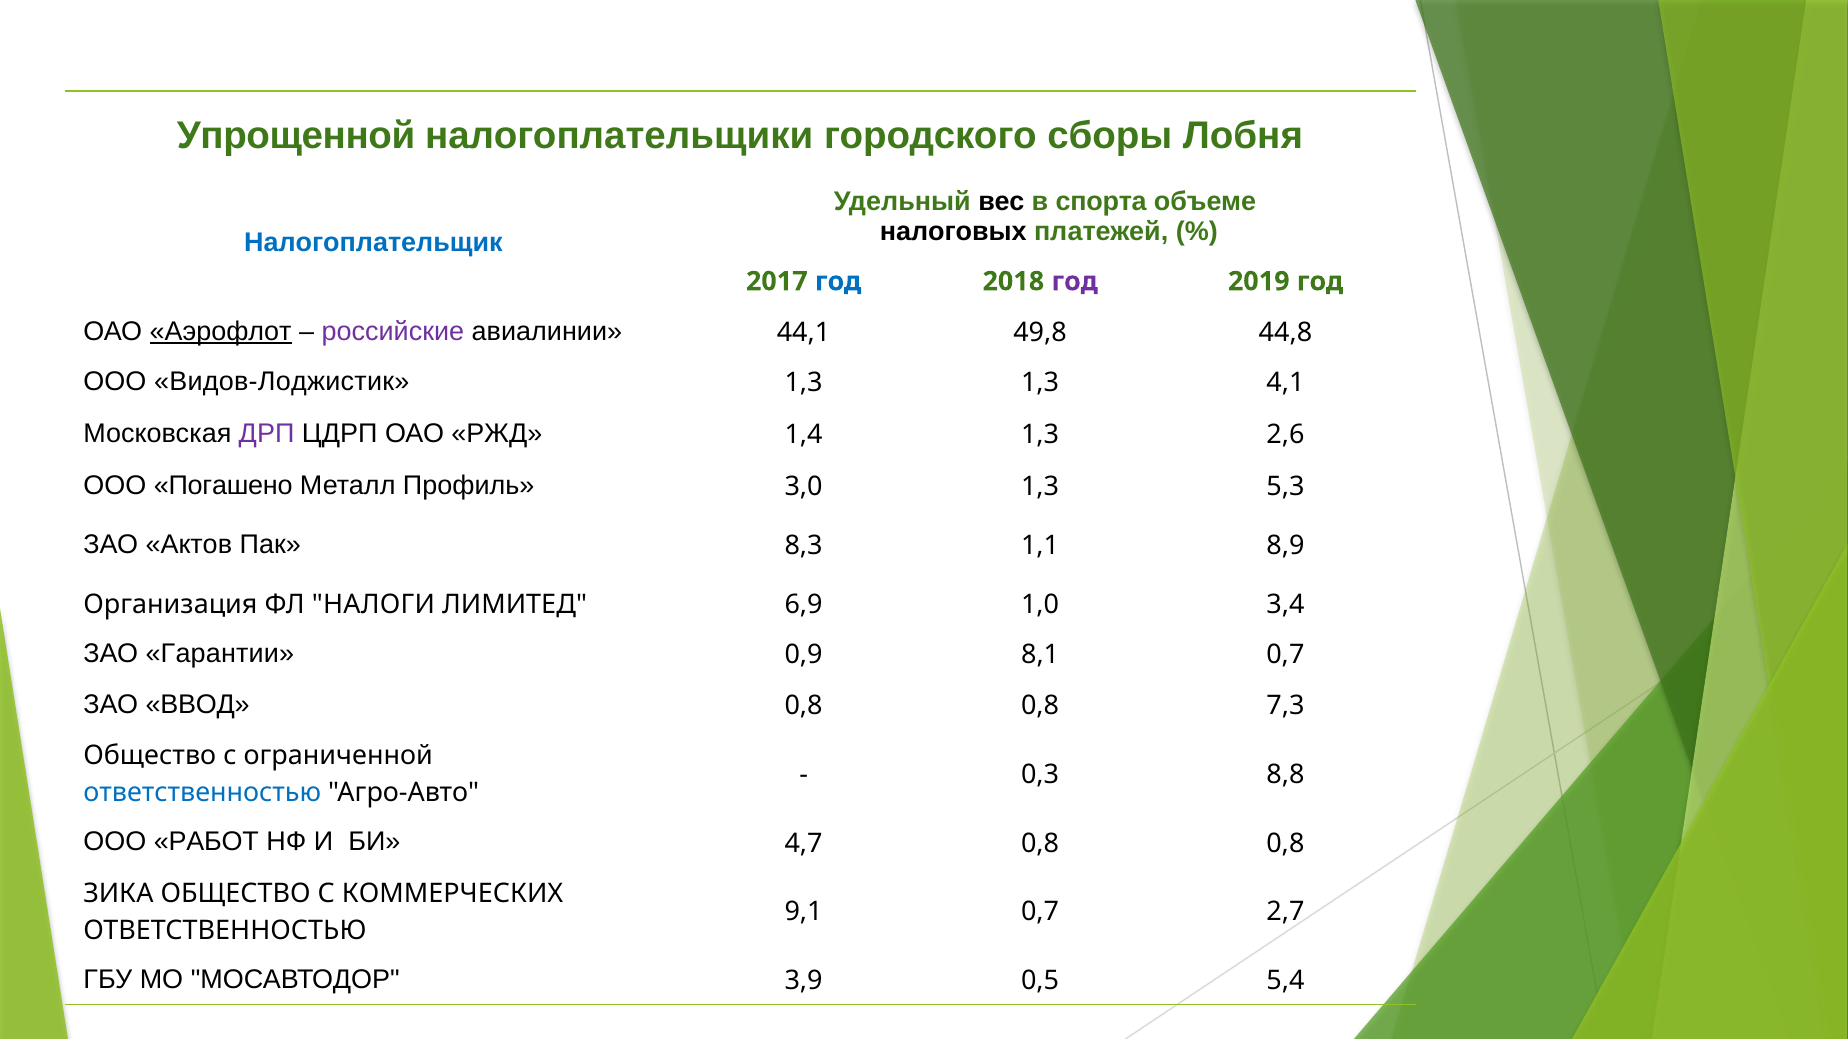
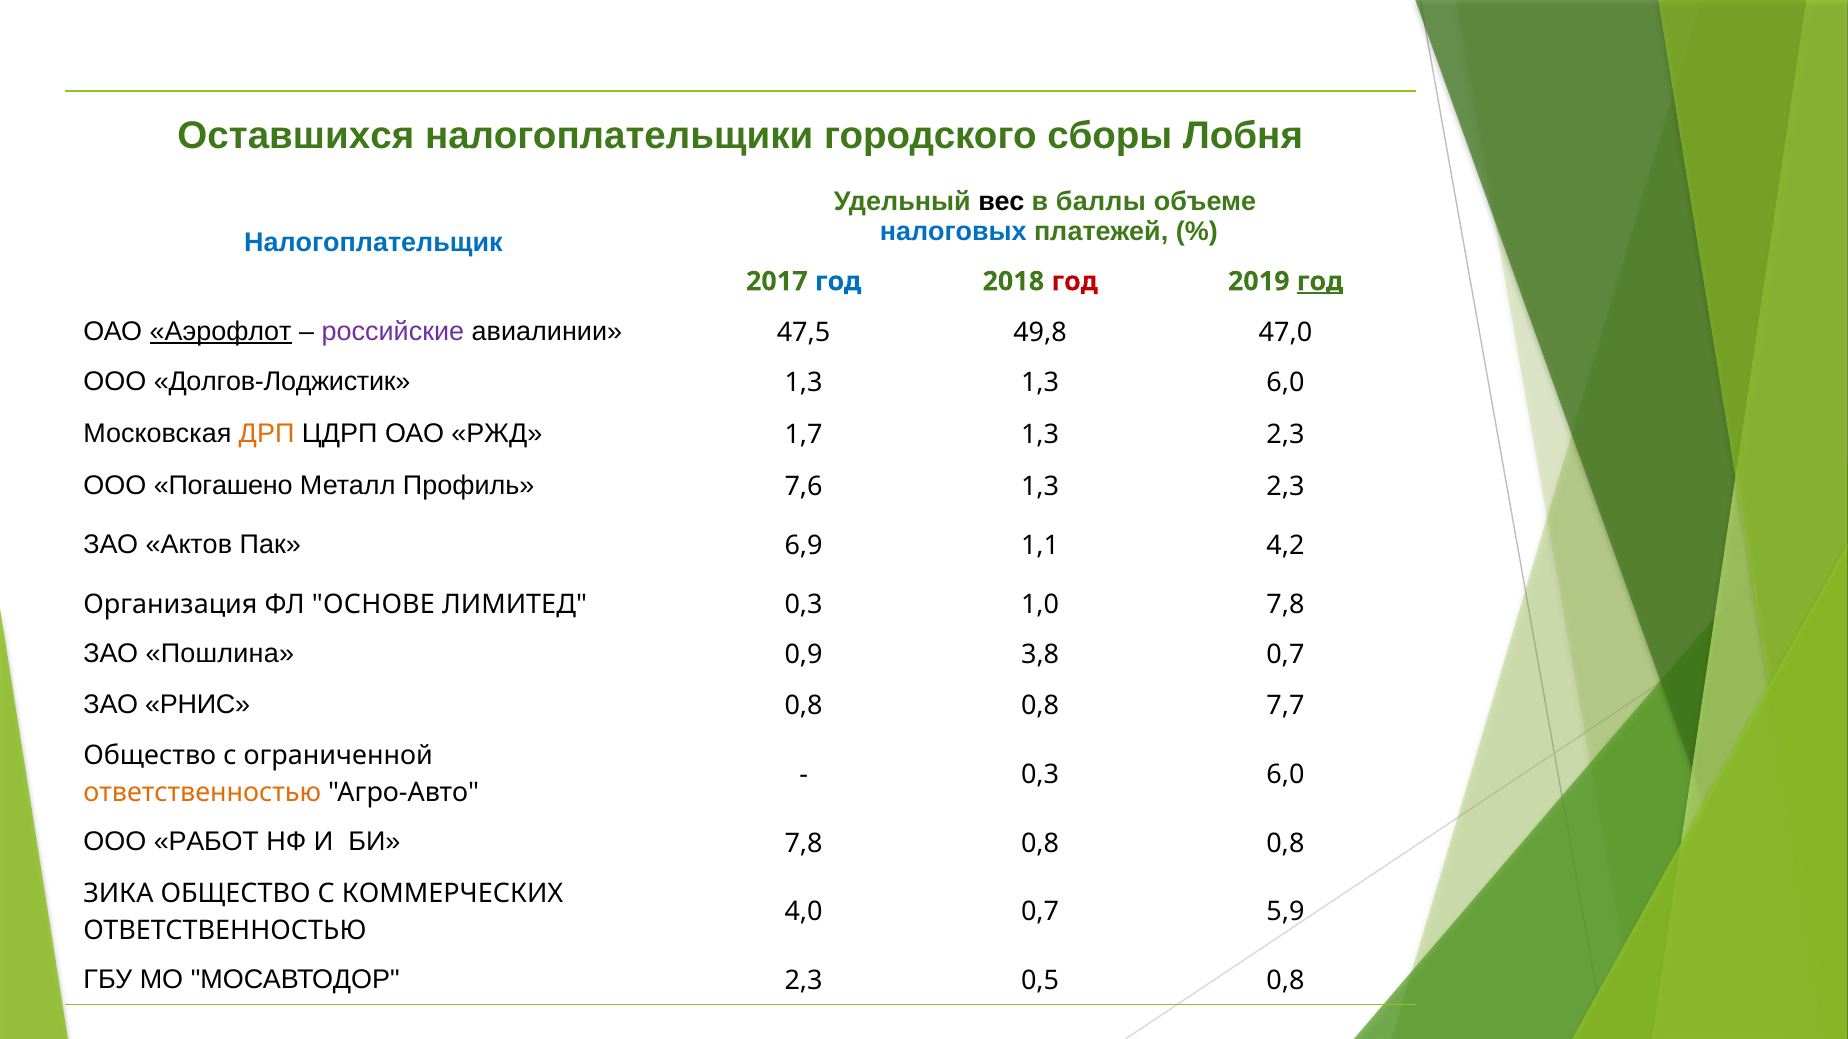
Упрощенной: Упрощенной -> Оставшихся (296, 136)
спорта: спорта -> баллы (1101, 202)
налоговых colour: black -> blue (953, 232)
год colour: purple -> red (1075, 282)
год underline: none -> present (1320, 282)
44,1: 44,1 -> 47,5 (804, 333)
44,8: 44,8 -> 47,0 (1285, 333)
Видов-Лоджистик: Видов-Лоджистик -> Долгов-Лоджистик (282, 382)
1,3 4,1: 4,1 -> 6,0 (1286, 383)
ДРП colour: purple -> orange (267, 434)
1,4: 1,4 -> 1,7 (804, 435)
2,6: 2,6 -> 2,3 (1286, 435)
3,0: 3,0 -> 7,6 (804, 487)
5,3: 5,3 -> 2,3 (1286, 487)
8,3: 8,3 -> 6,9 (804, 546)
8,9: 8,9 -> 4,2 (1286, 546)
НАЛОГИ: НАЛОГИ -> ОСНОВЕ (373, 605)
ЛИМИТЕД 6,9: 6,9 -> 0,3 (804, 605)
1,0 3,4: 3,4 -> 7,8 (1286, 605)
Гарантии: Гарантии -> Пошлина (220, 654)
8,1: 8,1 -> 3,8 (1040, 655)
ВВОД: ВВОД -> РНИС (198, 705)
7,3: 7,3 -> 7,7 (1286, 706)
0,3 8,8: 8,8 -> 6,0 (1286, 775)
ответственностью colour: blue -> orange (202, 793)
БИ 4,7: 4,7 -> 7,8 (804, 844)
9,1: 9,1 -> 4,0 (804, 912)
2,7: 2,7 -> 5,9 (1286, 912)
МОСАВТОДОР 3,9: 3,9 -> 2,3 (804, 981)
0,5 5,4: 5,4 -> 0,8 (1286, 981)
